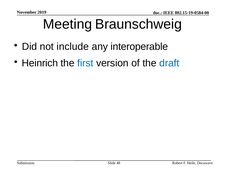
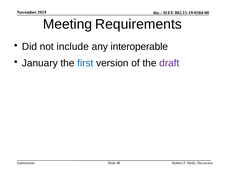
Braunschweig: Braunschweig -> Requirements (138, 24)
Heinrich: Heinrich -> January (40, 63)
draft colour: blue -> purple (169, 63)
